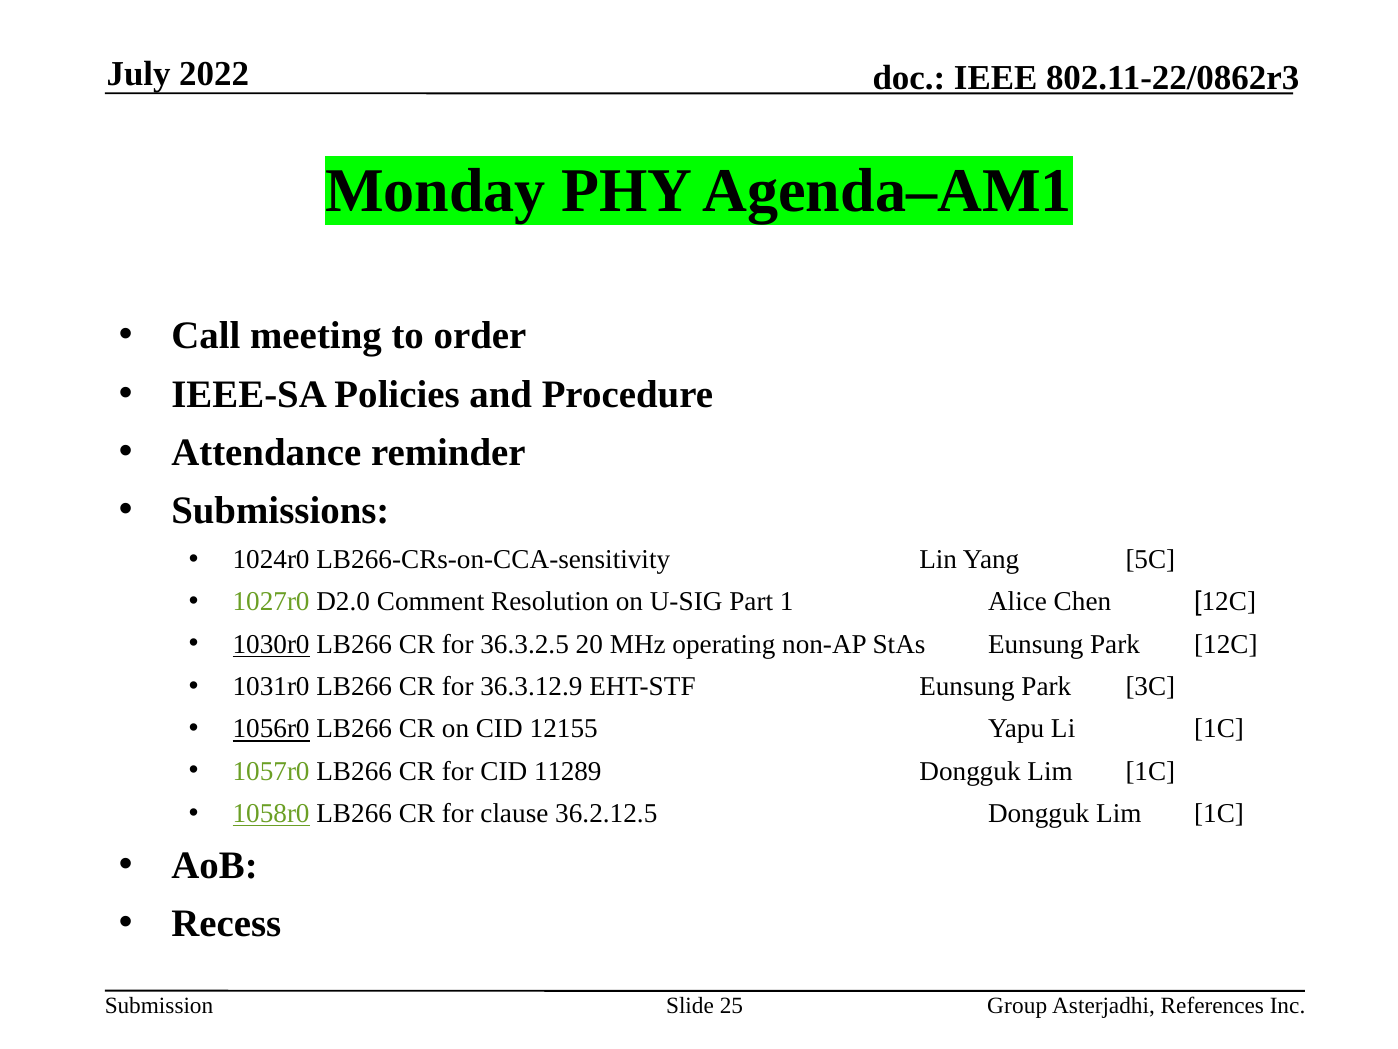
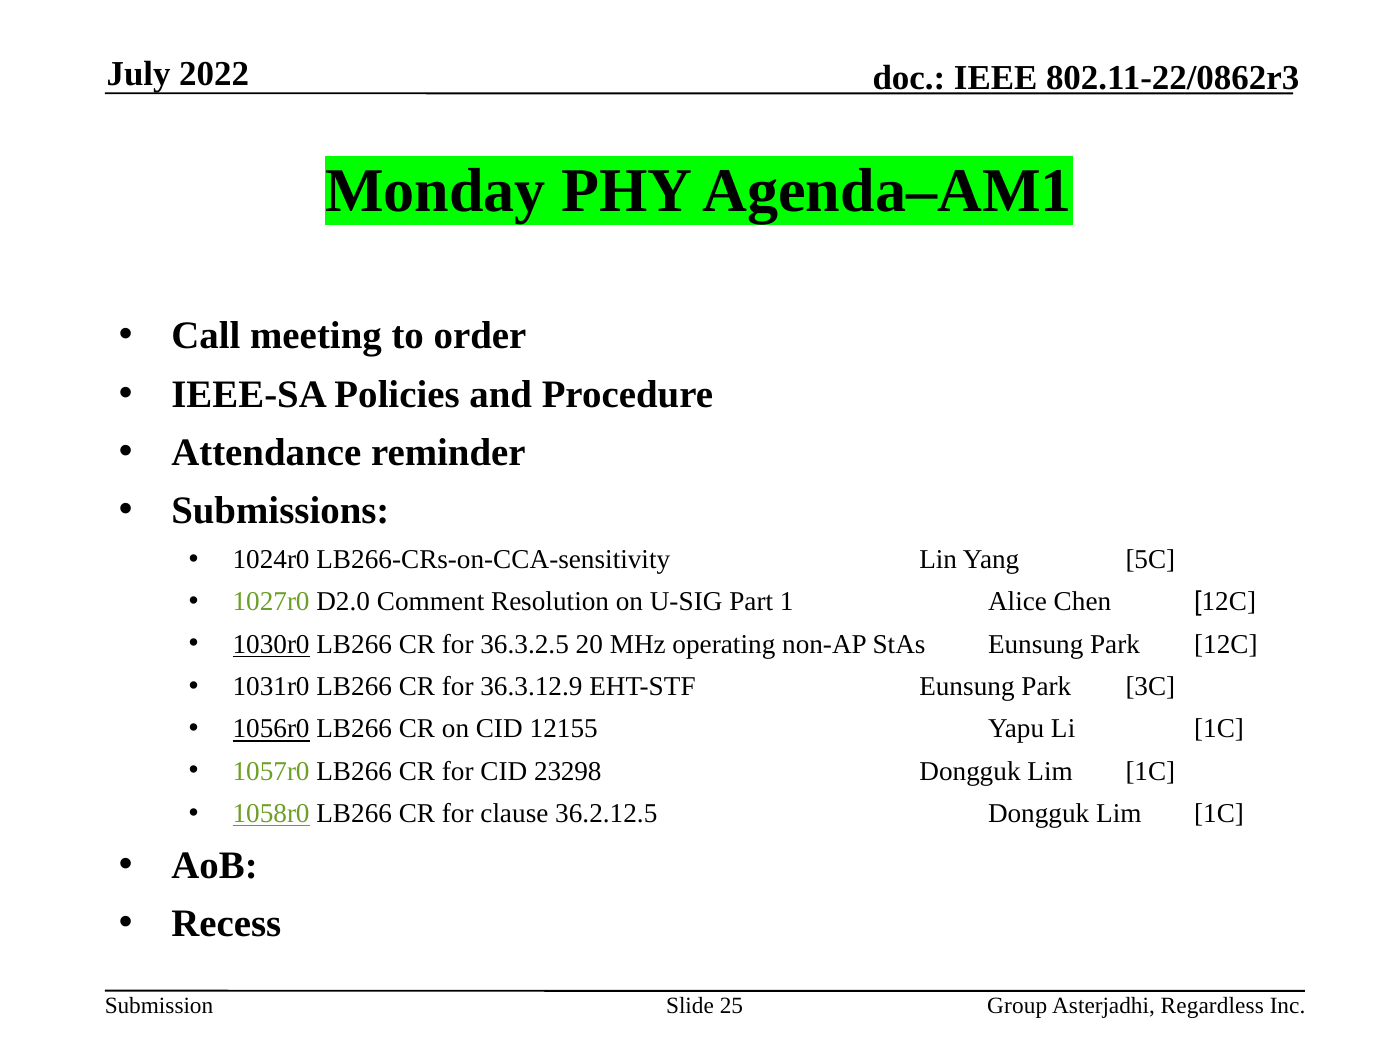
11289: 11289 -> 23298 (568, 771)
References: References -> Regardless (1212, 1006)
